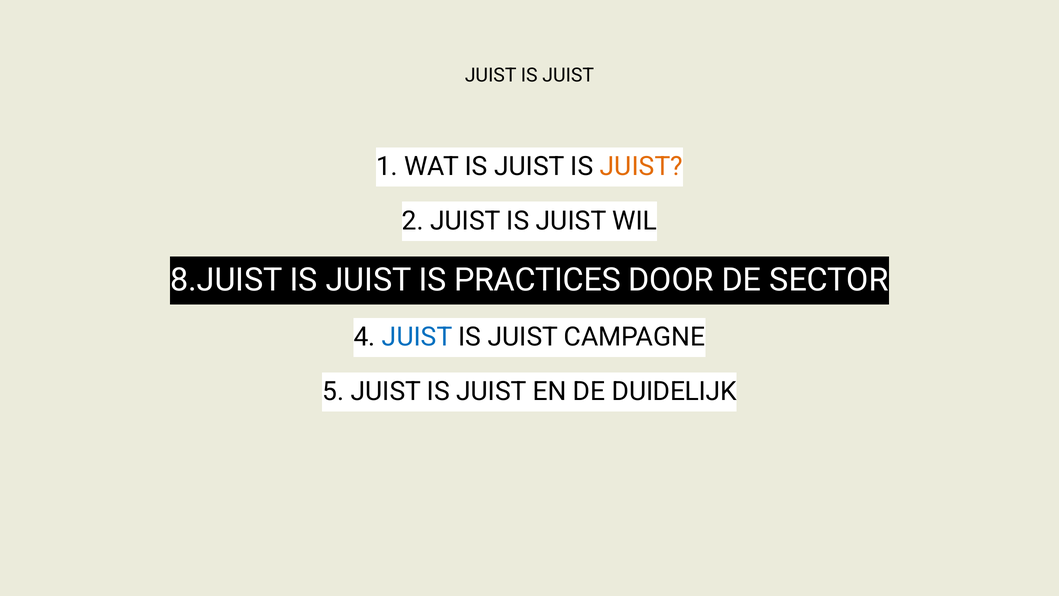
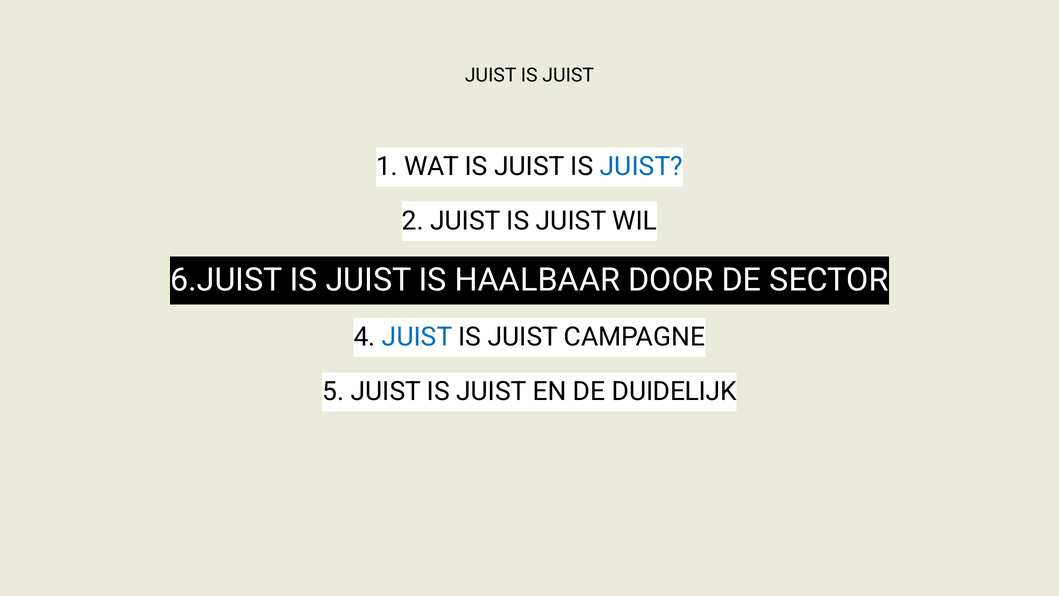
JUIST colour: orange -> blue (641, 167)
8.JUIST: 8.JUIST -> 6.JUIST (226, 280)
PRACTICES: PRACTICES -> HAALBAAR (537, 280)
